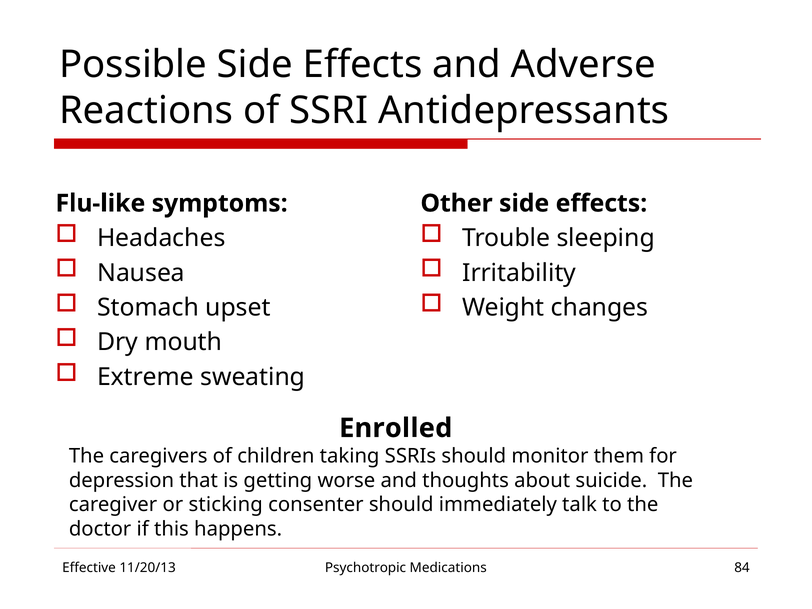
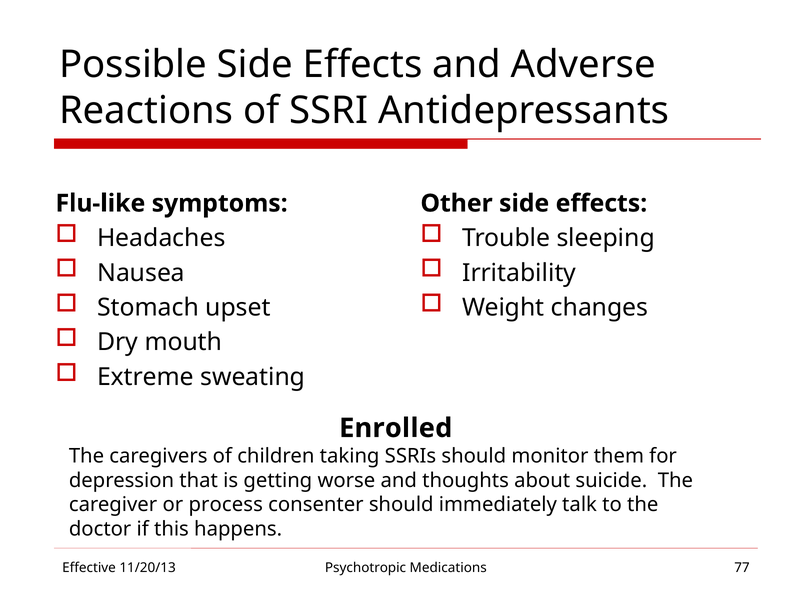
sticking: sticking -> process (226, 505)
84: 84 -> 77 (742, 568)
